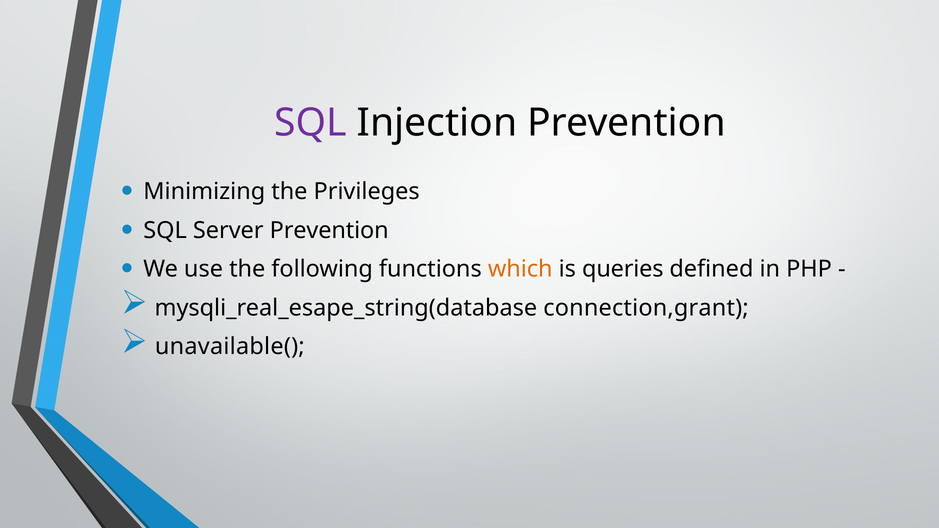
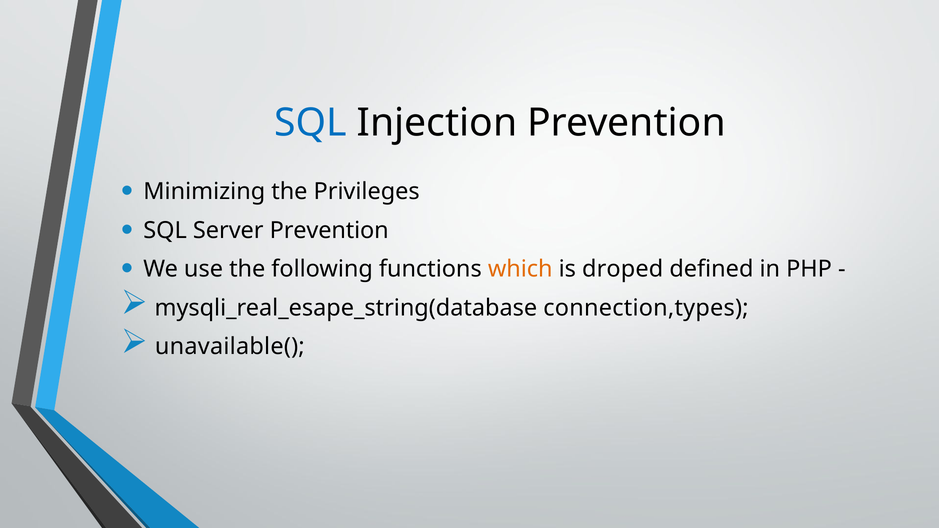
SQL colour: purple -> blue (311, 123)
queries: queries -> droped (623, 269)
connection,grant: connection,grant -> connection,types (646, 308)
